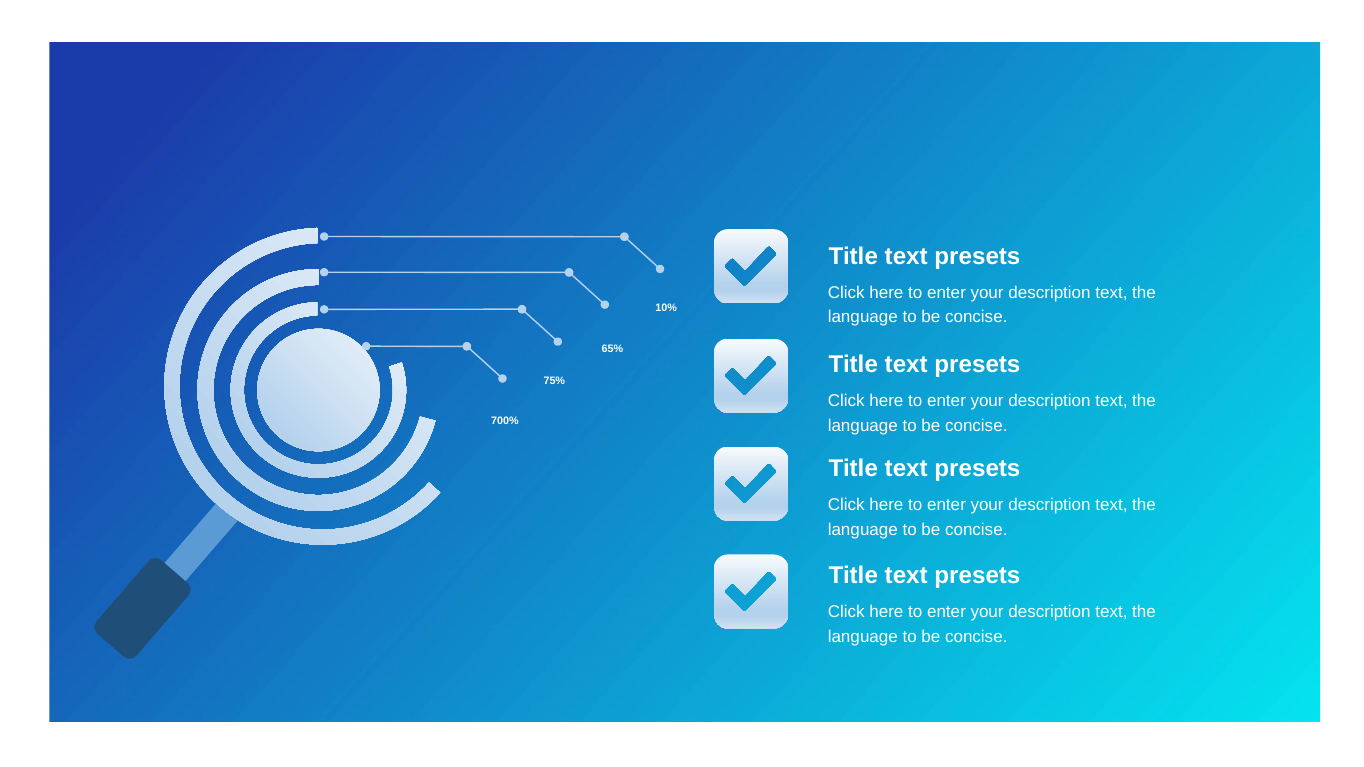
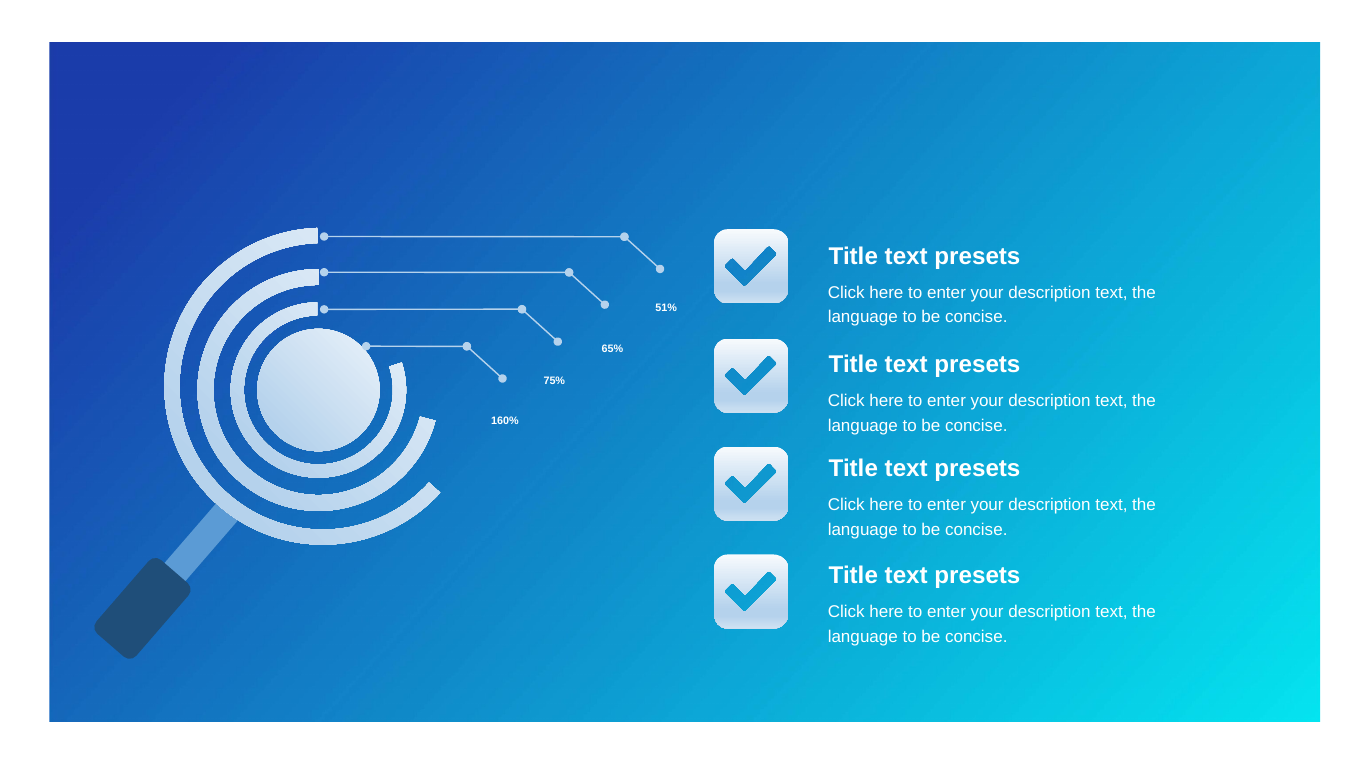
10%: 10% -> 51% (666, 308)
700%: 700% -> 160% (505, 421)
